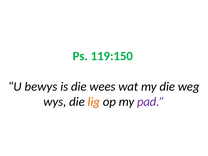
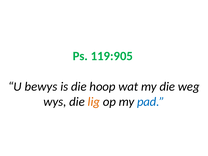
119:150: 119:150 -> 119:905 (112, 56)
wees: wees -> hoop (103, 87)
pad colour: purple -> blue (151, 102)
